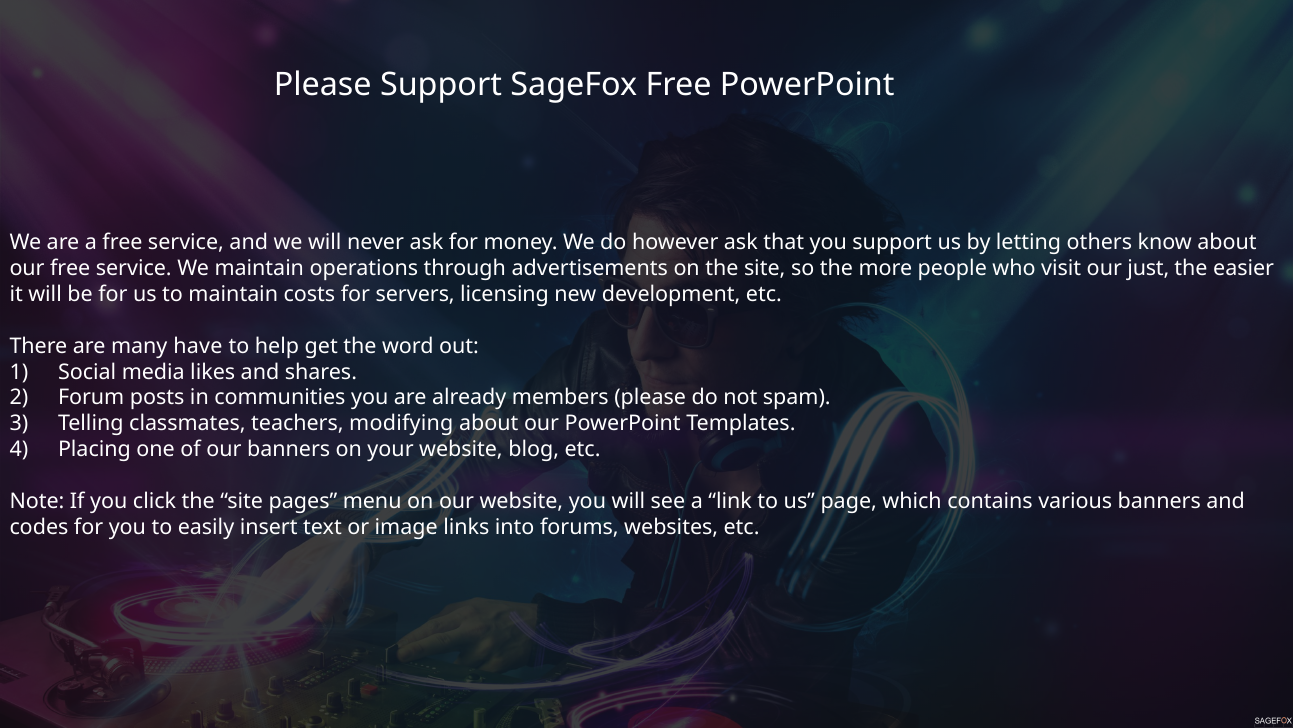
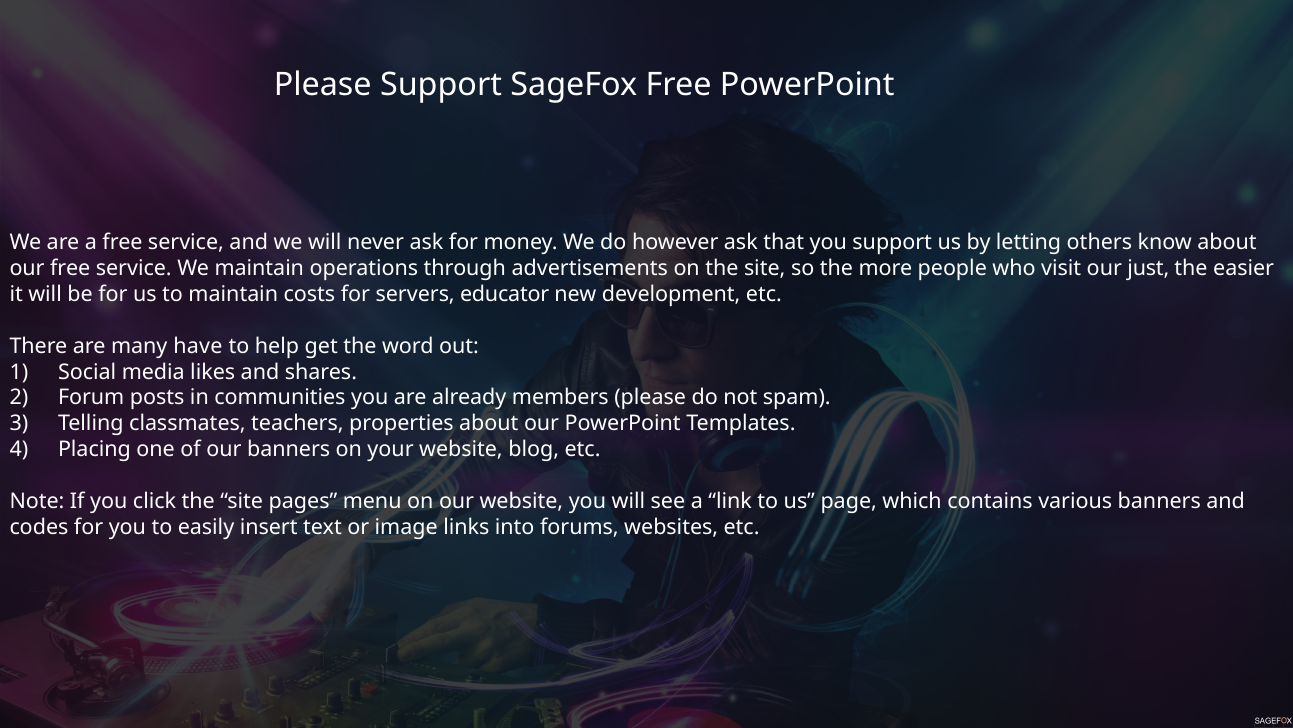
licensing: licensing -> educator (505, 294)
modifying: modifying -> properties (401, 423)
